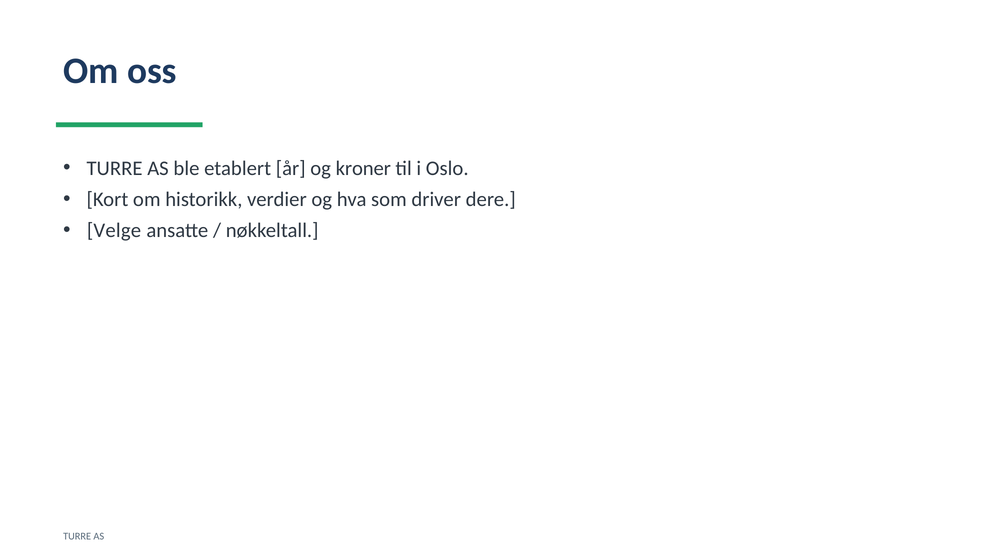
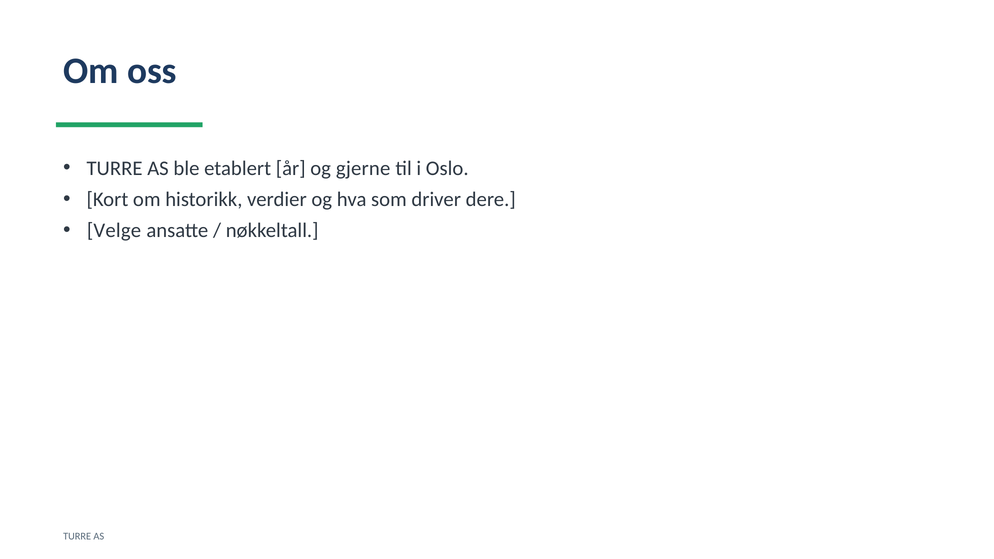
kroner: kroner -> gjerne (363, 168)
